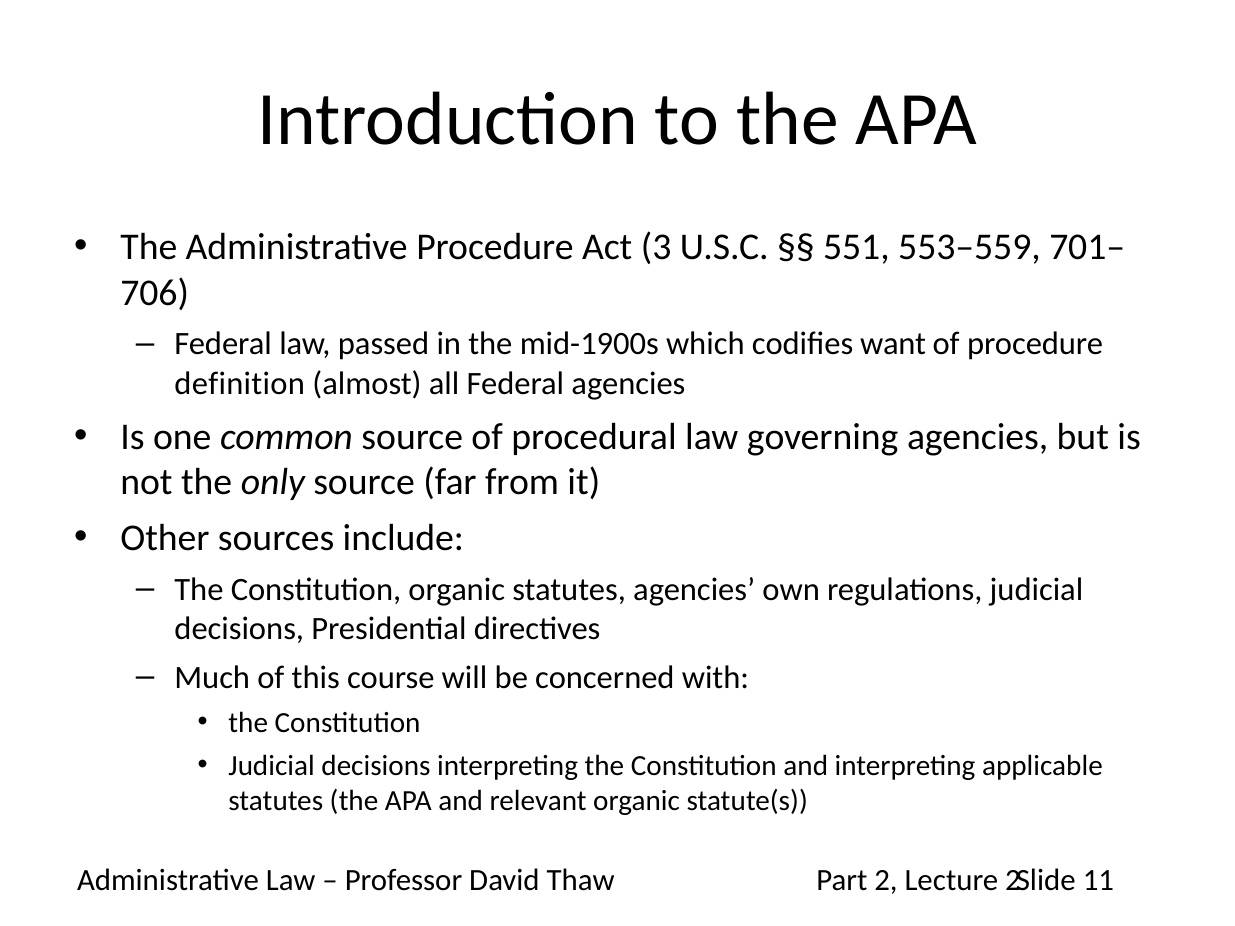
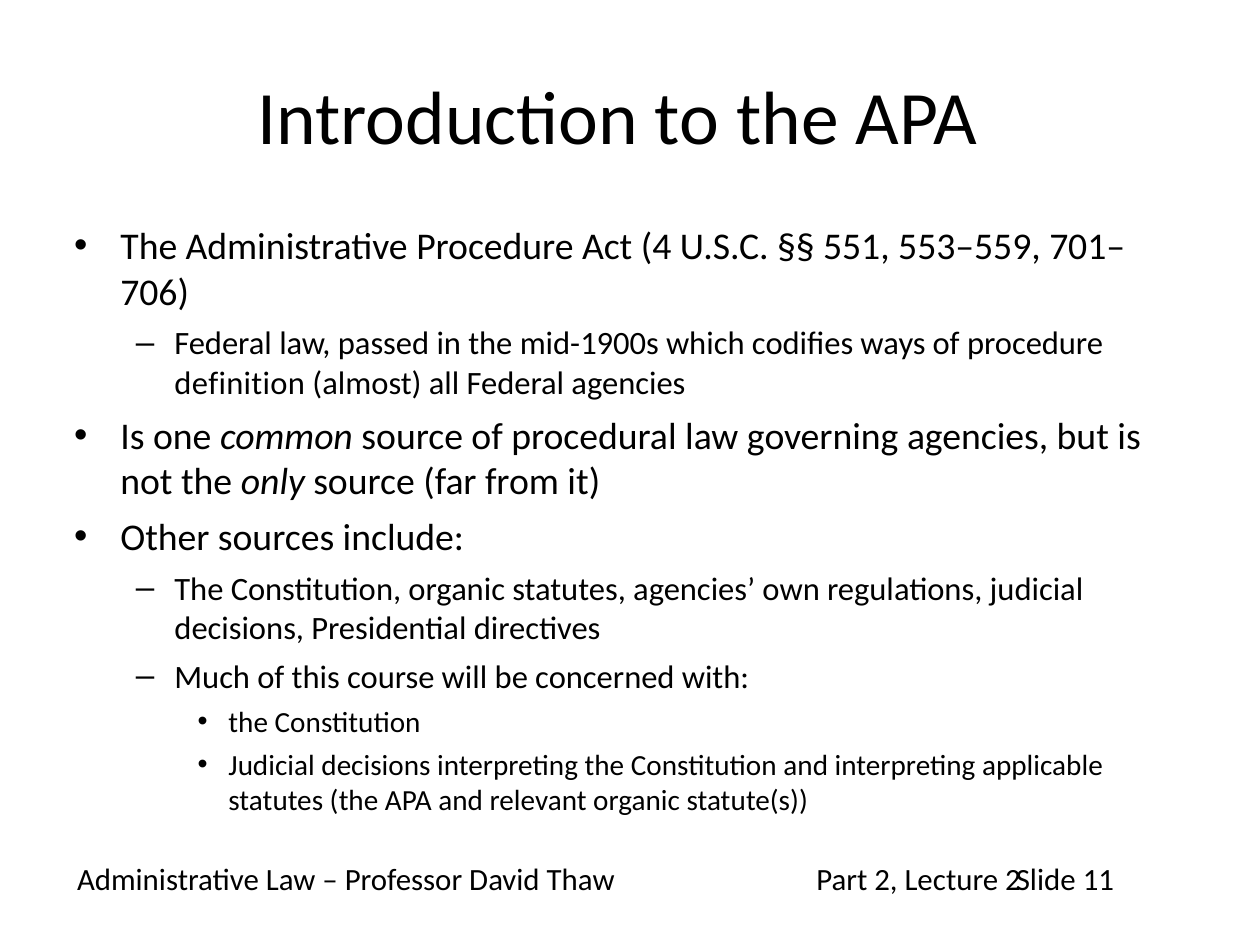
3: 3 -> 4 (656, 248)
want: want -> ways (893, 344)
